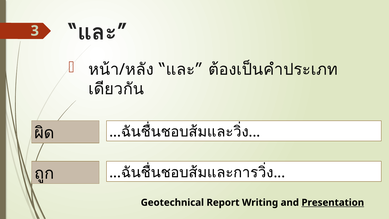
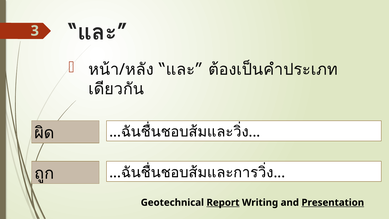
Report underline: none -> present (223, 202)
